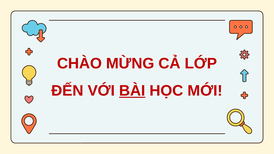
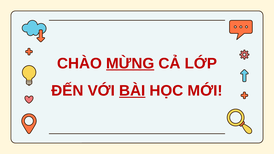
MỪNG underline: none -> present (130, 63)
